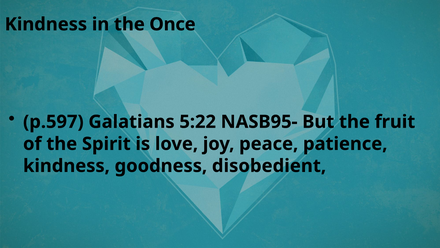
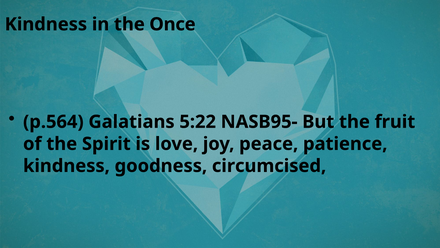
p.597: p.597 -> p.564 (53, 122)
disobedient: disobedient -> circumcised (269, 166)
